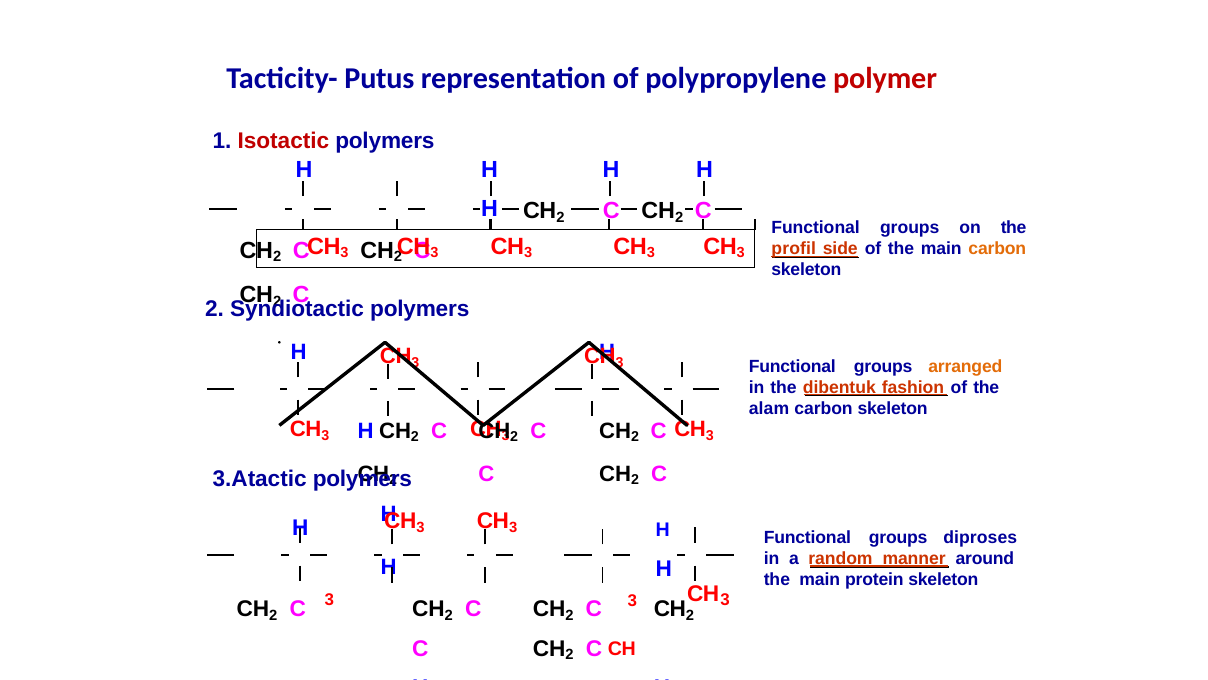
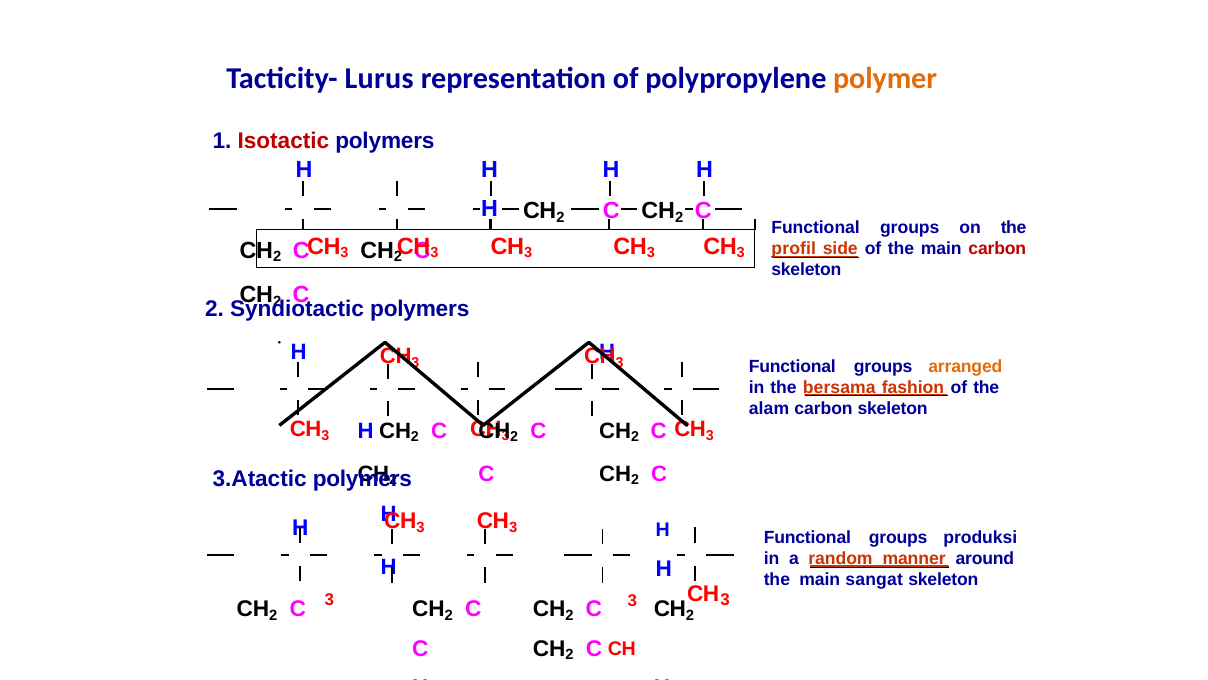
Putus: Putus -> Lurus (379, 78)
polymer colour: red -> orange (885, 78)
carbon colour: orange -> red (997, 249)
dibentuk: dibentuk -> bersama (839, 387)
diproses: diproses -> produksi (980, 537)
protein: protein -> sangat (874, 580)
